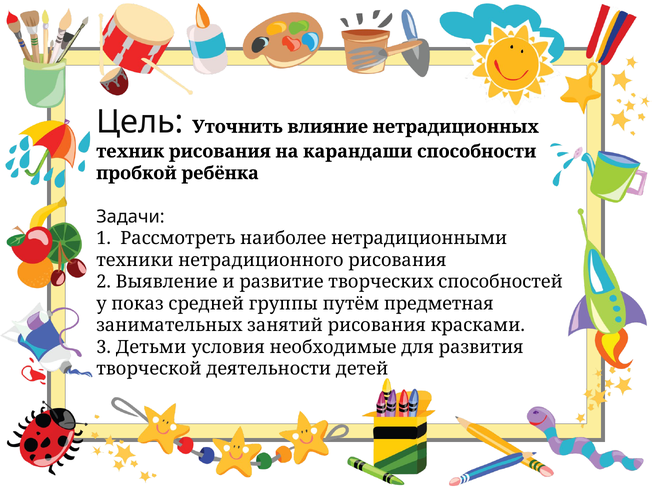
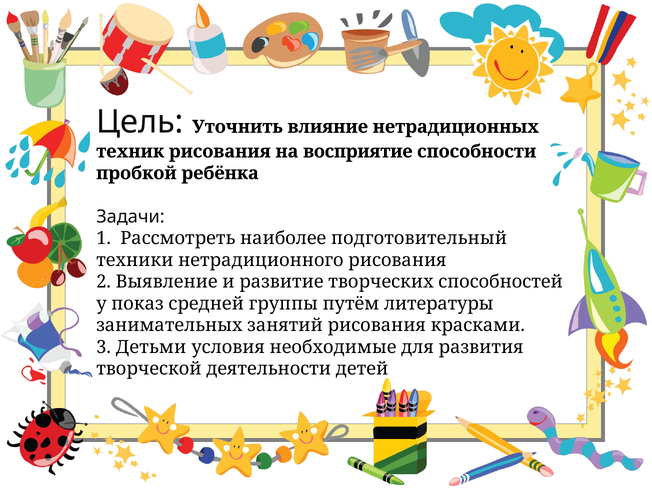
карандаши: карандаши -> восприятие (358, 151)
нетрадиционными: нетрадиционными -> подготовительный (419, 238)
предметная: предметная -> литературы (439, 304)
